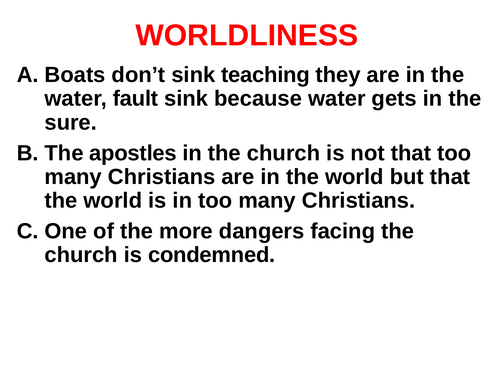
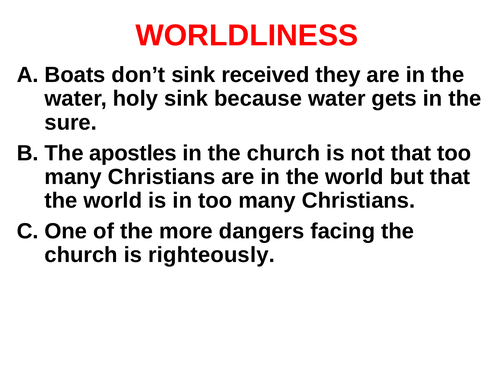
teaching: teaching -> received (265, 75)
fault: fault -> holy (135, 99)
condemned: condemned -> righteously (212, 255)
